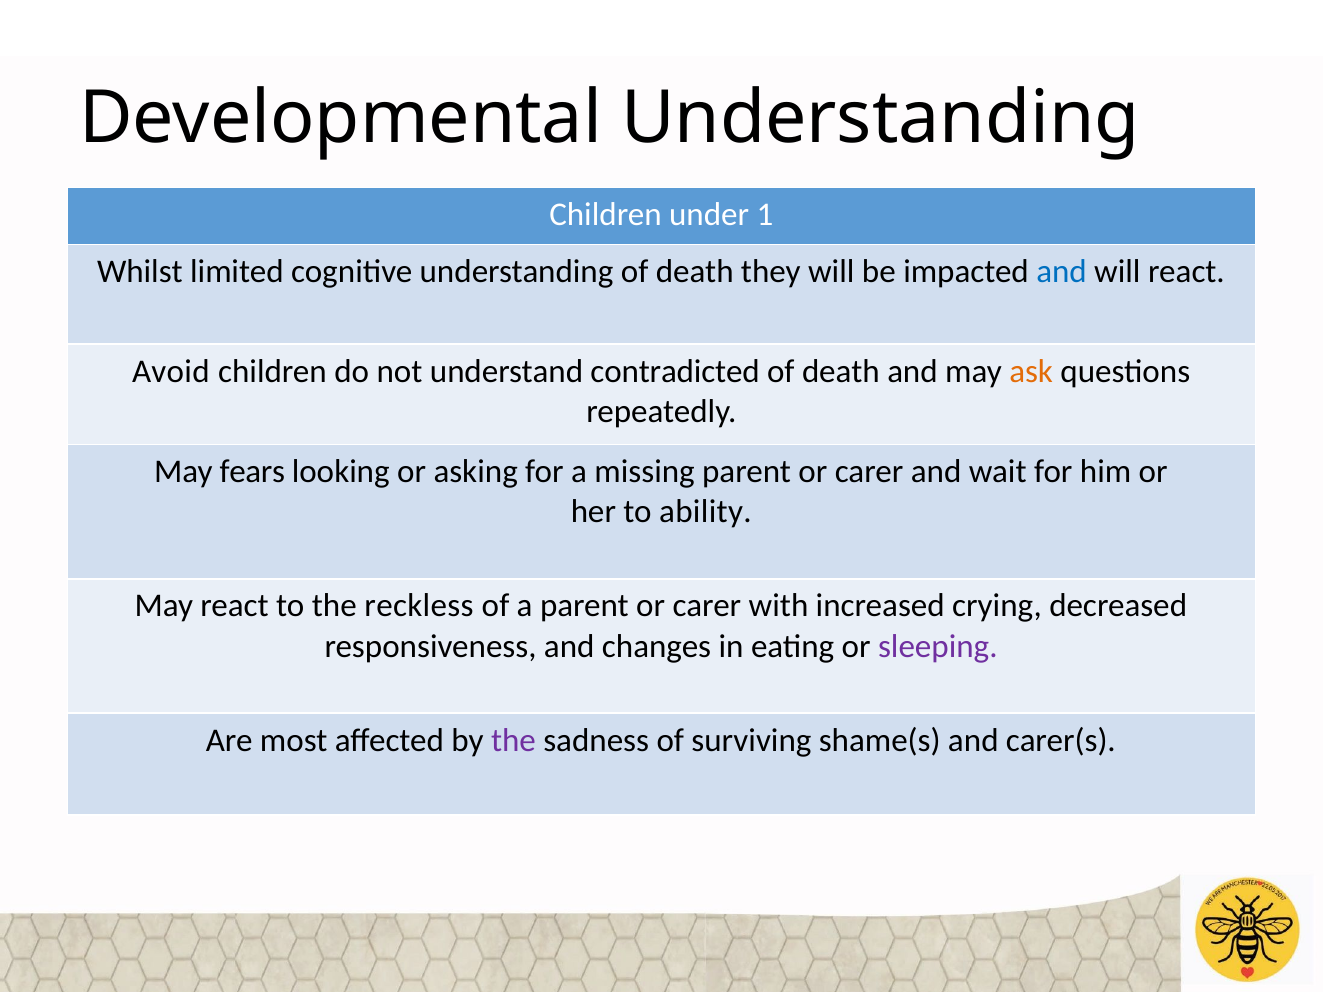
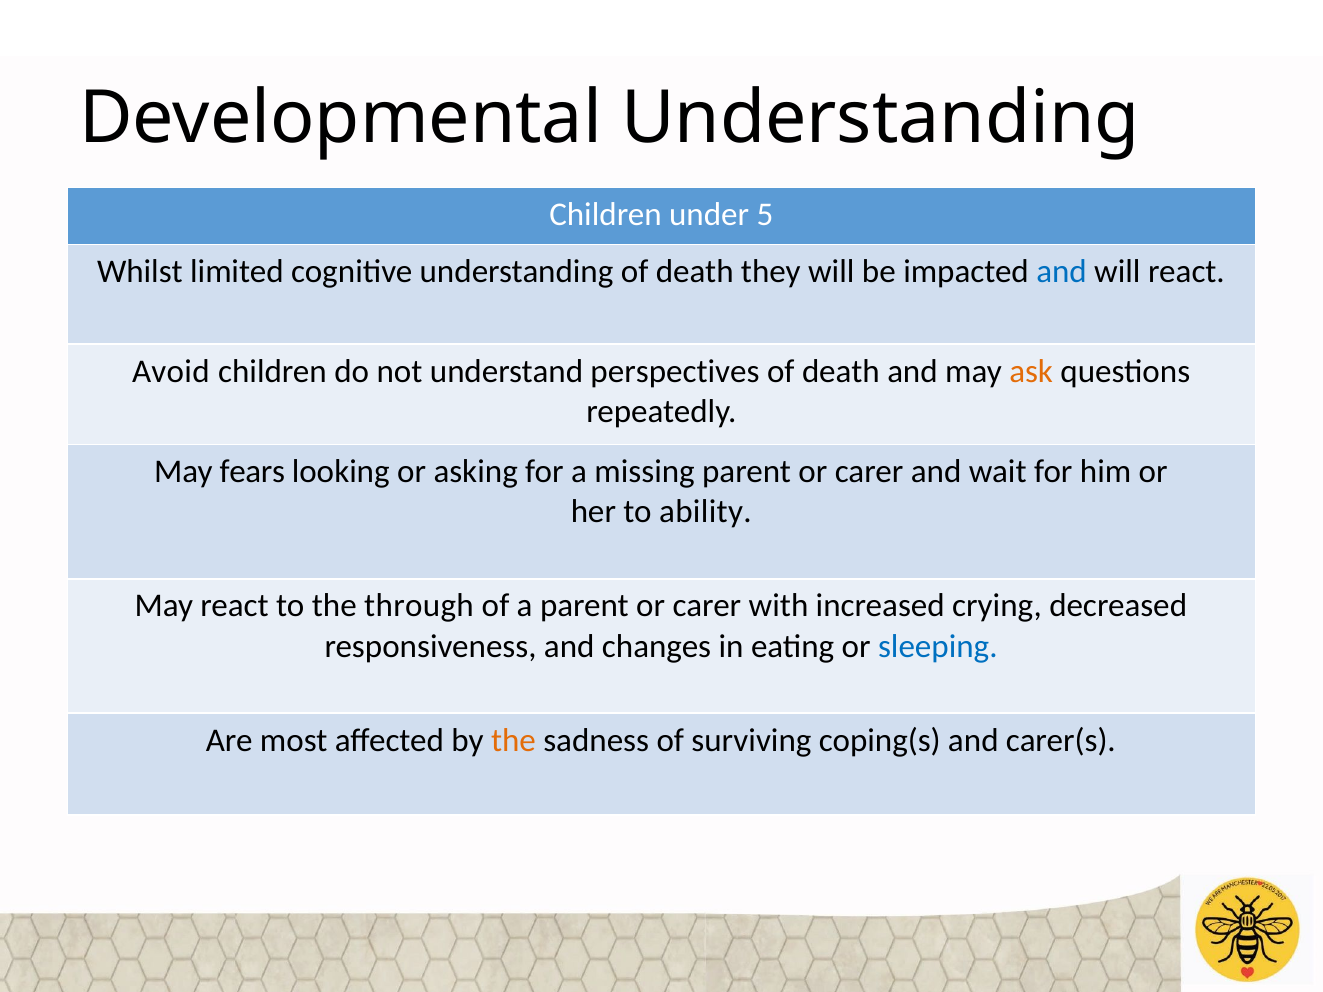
1: 1 -> 5 (765, 215)
contradicted: contradicted -> perspectives (675, 371)
reckless: reckless -> through (419, 606)
sleeping colour: purple -> blue (938, 647)
the colour: purple -> orange (513, 741)
shame(s: shame(s -> coping(s (880, 741)
